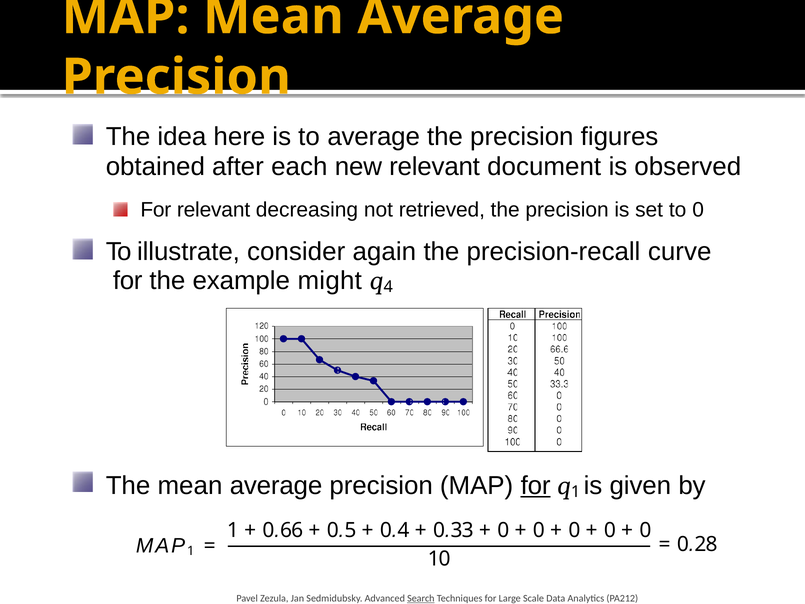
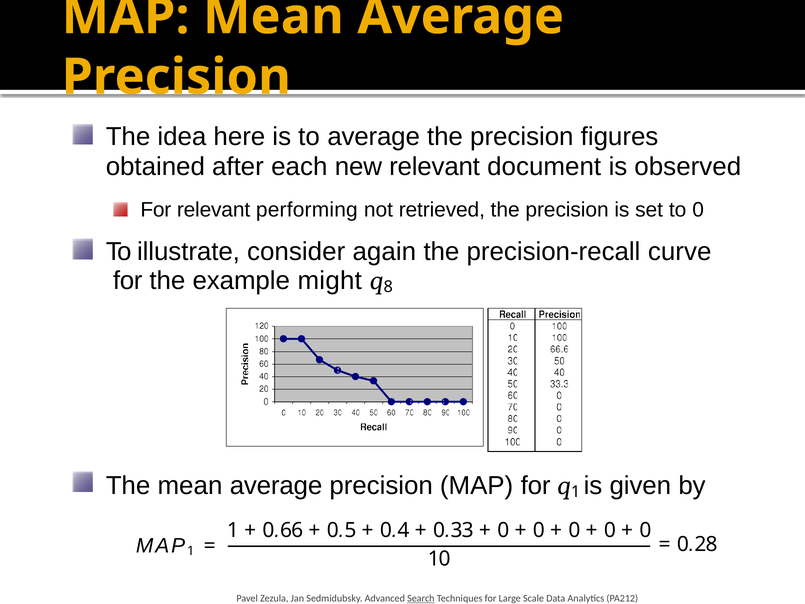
decreasing: decreasing -> performing (307, 210)
4: 4 -> 8 (388, 287)
for underline: present -> none (536, 485)
